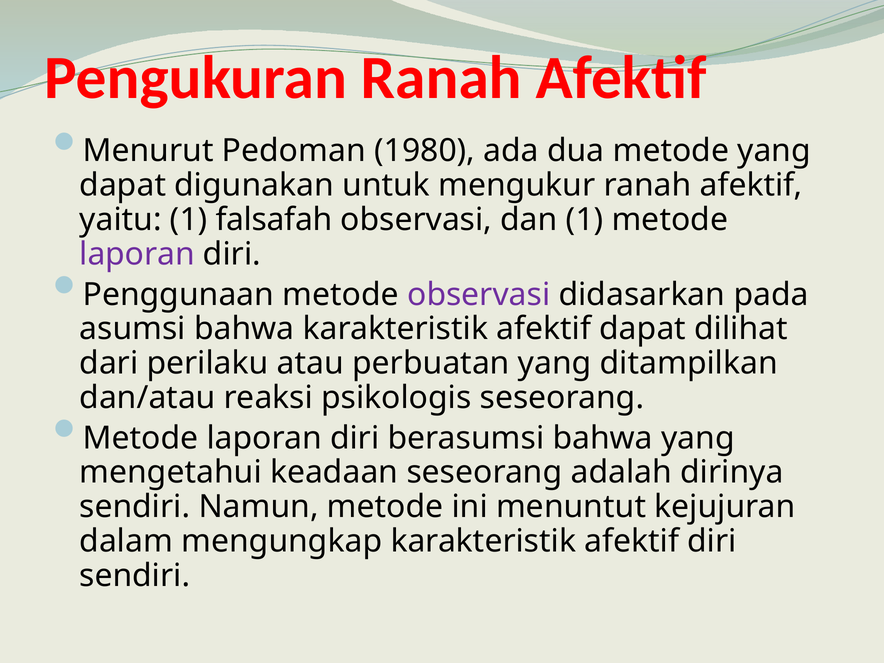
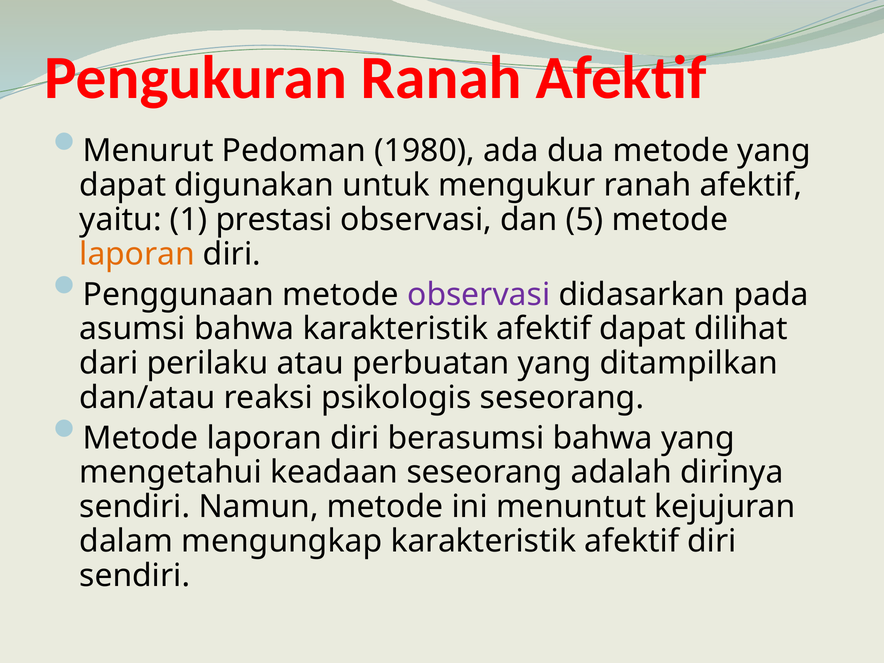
falsafah: falsafah -> prestasi (274, 220)
dan 1: 1 -> 5 (585, 220)
laporan colour: purple -> orange (137, 254)
